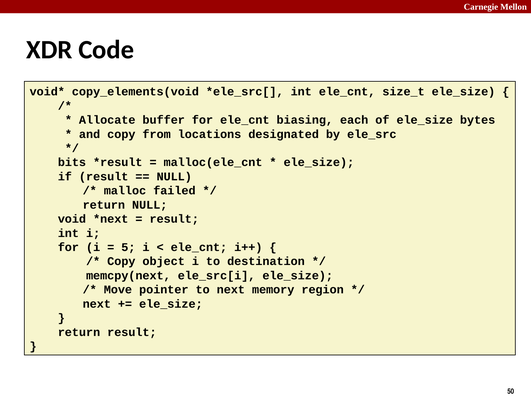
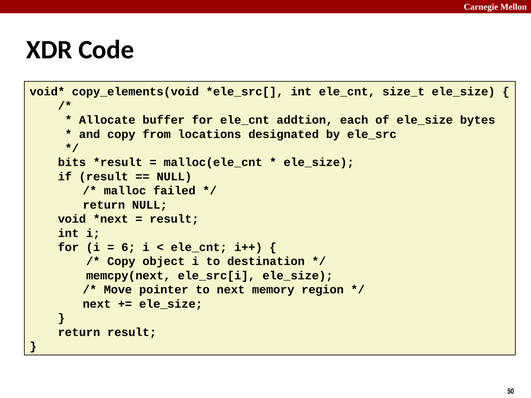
biasing: biasing -> addtion (305, 120)
5: 5 -> 6 (128, 247)
